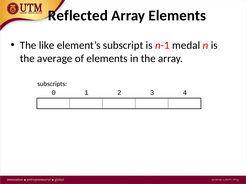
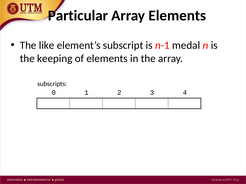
Reflected: Reflected -> Particular (78, 16)
average: average -> keeping (55, 59)
